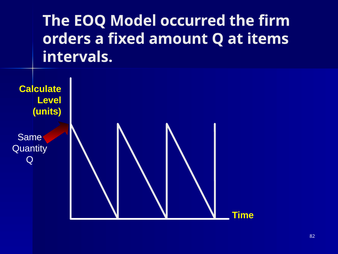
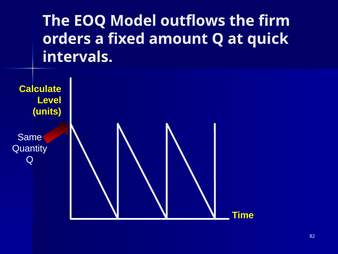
occurred: occurred -> outflows (193, 21)
items: items -> quick (268, 39)
